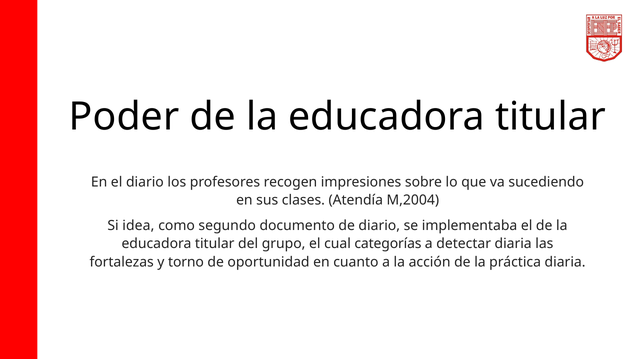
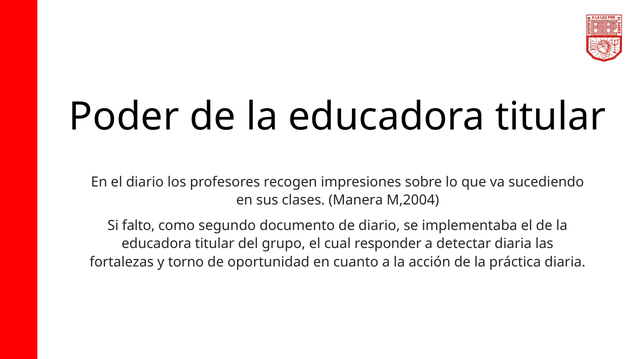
Atendía: Atendía -> Manera (356, 200)
idea: idea -> falto (139, 225)
categorías: categorías -> responder (388, 244)
